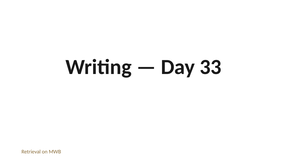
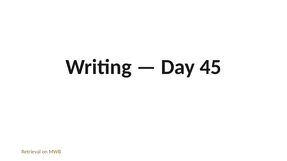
33: 33 -> 45 (211, 67)
